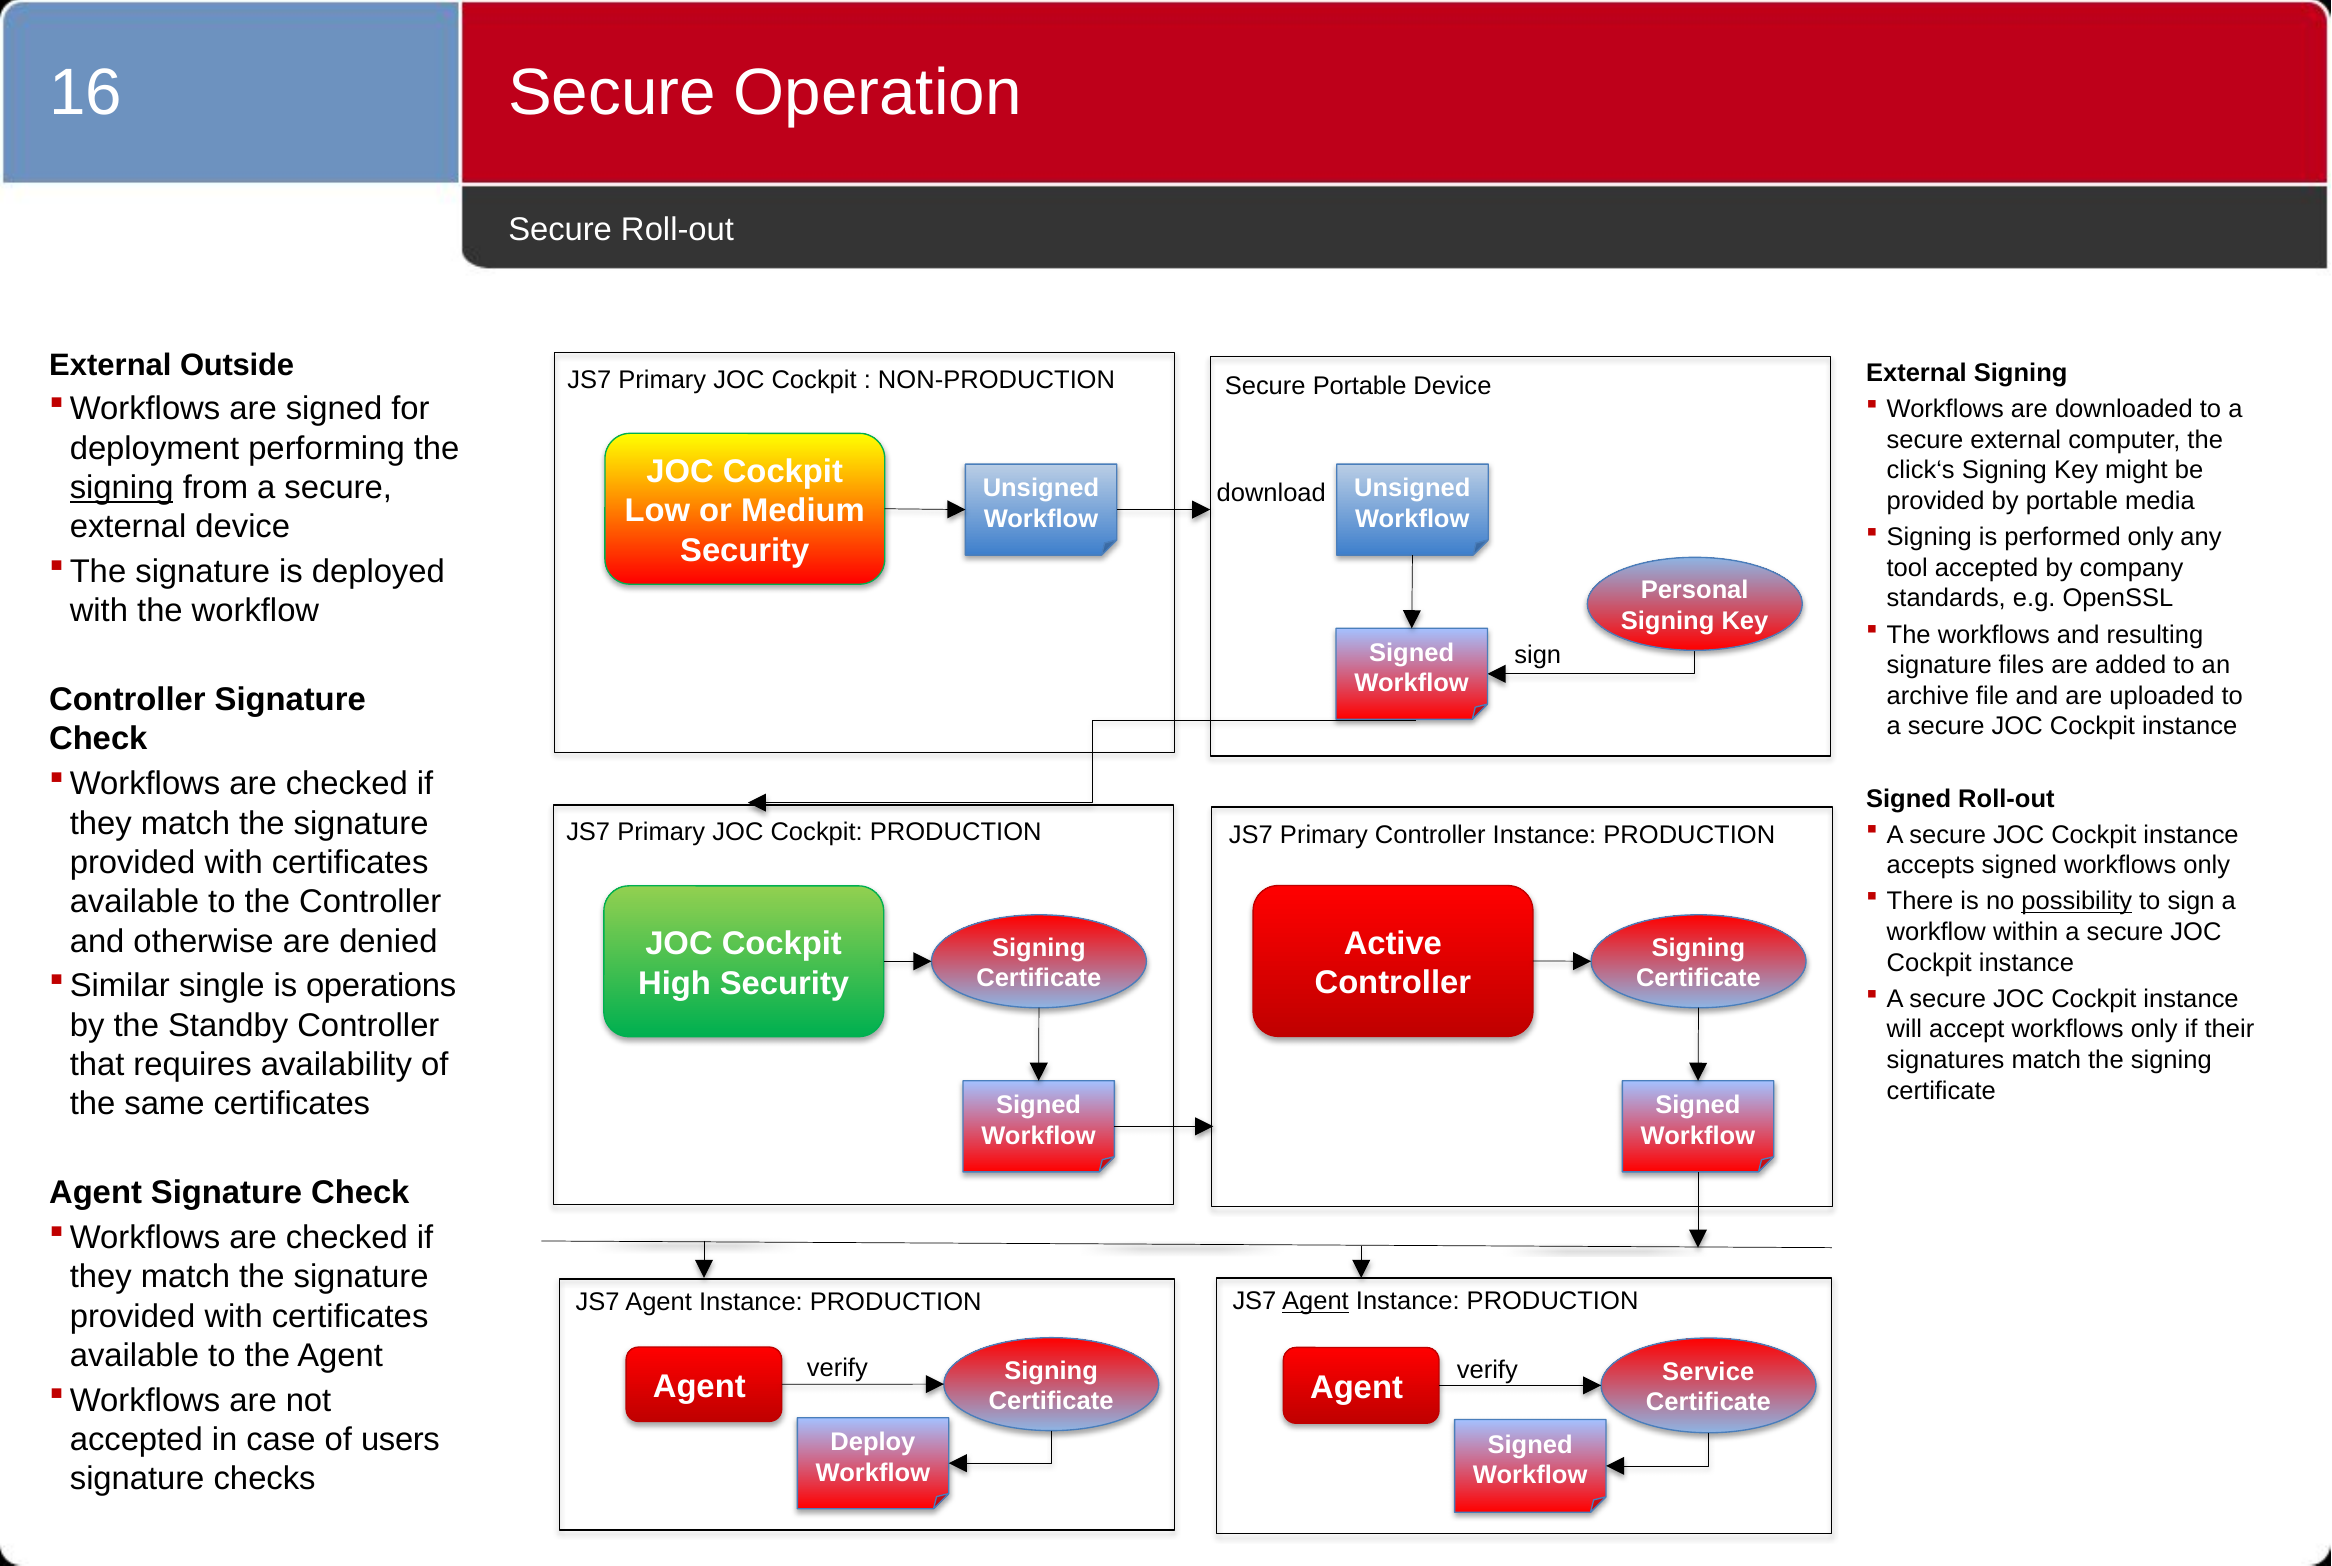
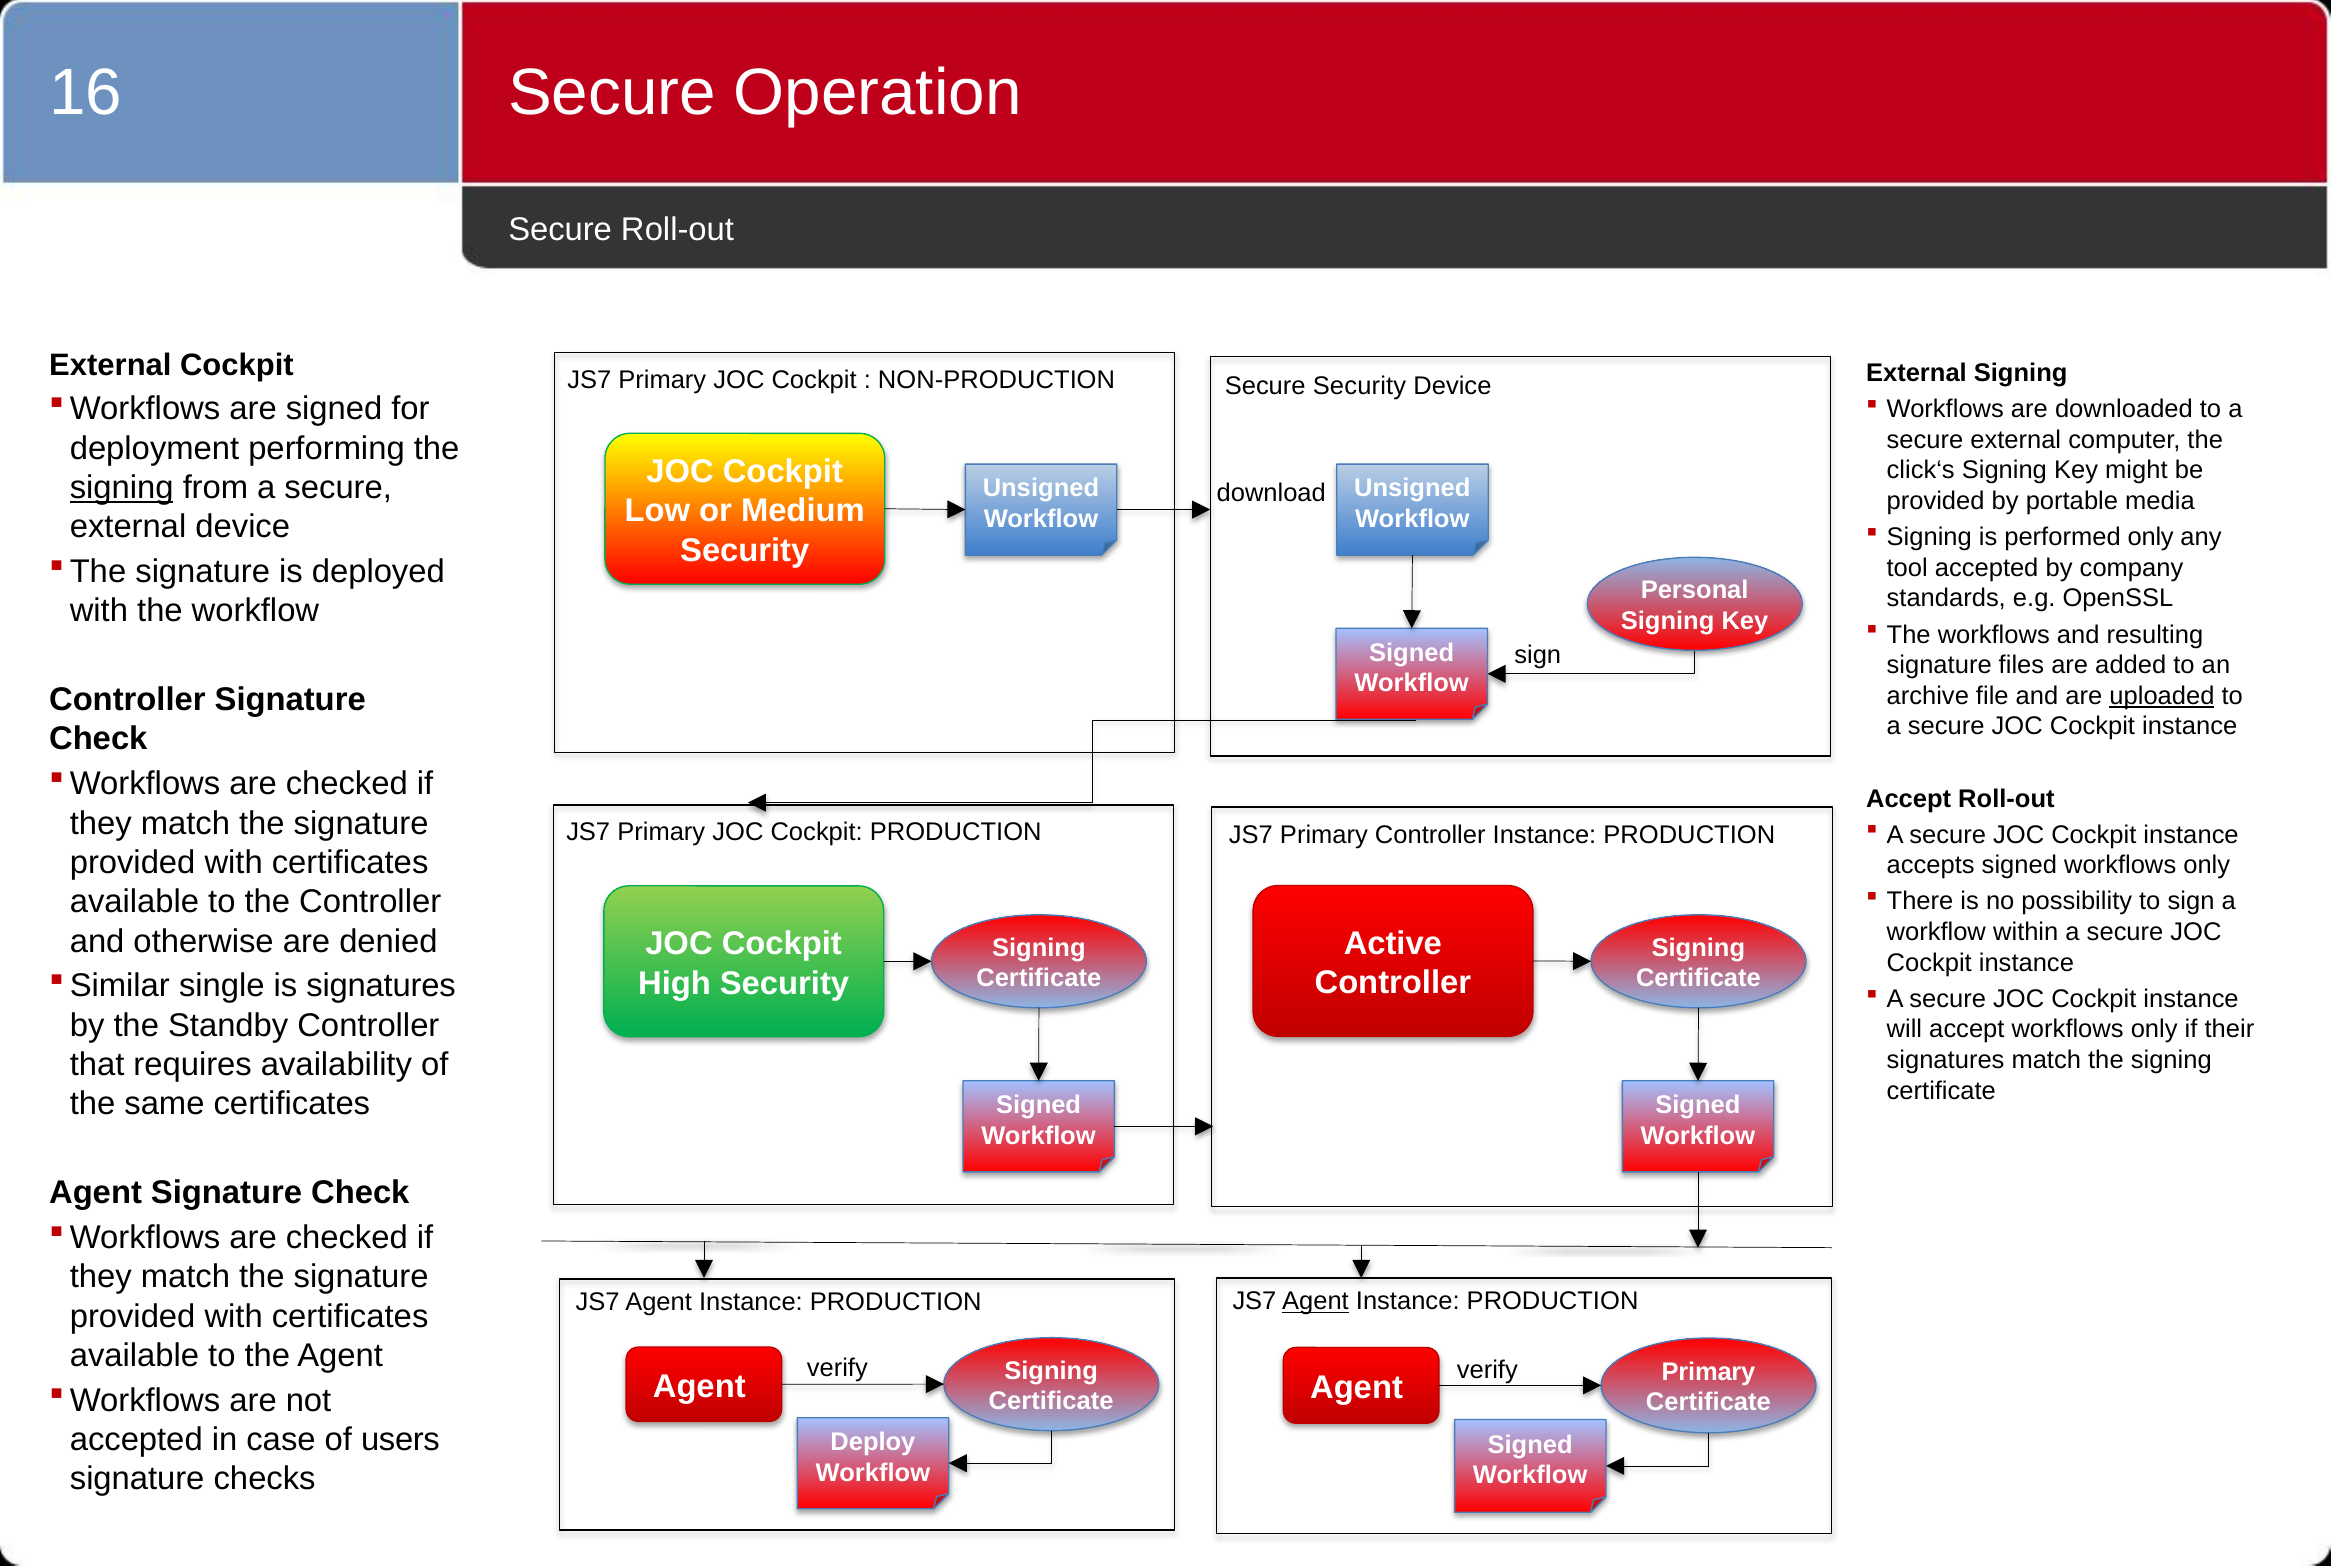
External Outside: Outside -> Cockpit (237, 365)
Secure Portable: Portable -> Security (1359, 386)
uploaded underline: none -> present (2162, 696)
Signed: Signed -> Accept (1909, 799)
possibility underline: present -> none (2077, 901)
is operations: operations -> signatures (381, 986)
Service: Service -> Primary (1709, 1372)
